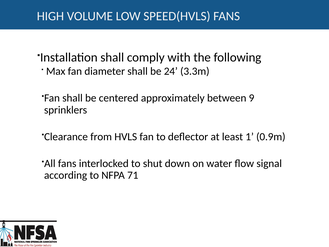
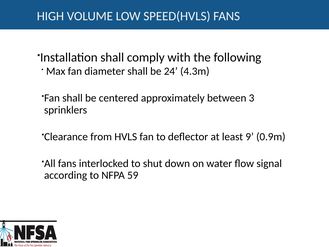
3.3m: 3.3m -> 4.3m (195, 71)
9: 9 -> 3 (252, 98)
1: 1 -> 9 (250, 137)
71: 71 -> 59 (133, 175)
